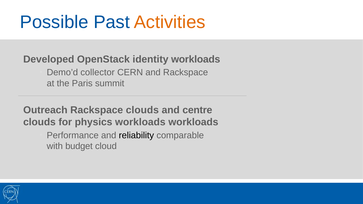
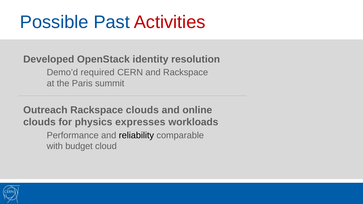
Activities colour: orange -> red (170, 22)
identity workloads: workloads -> resolution (196, 59)
collector: collector -> required (98, 72)
centre: centre -> online (197, 110)
physics workloads: workloads -> expresses (140, 122)
